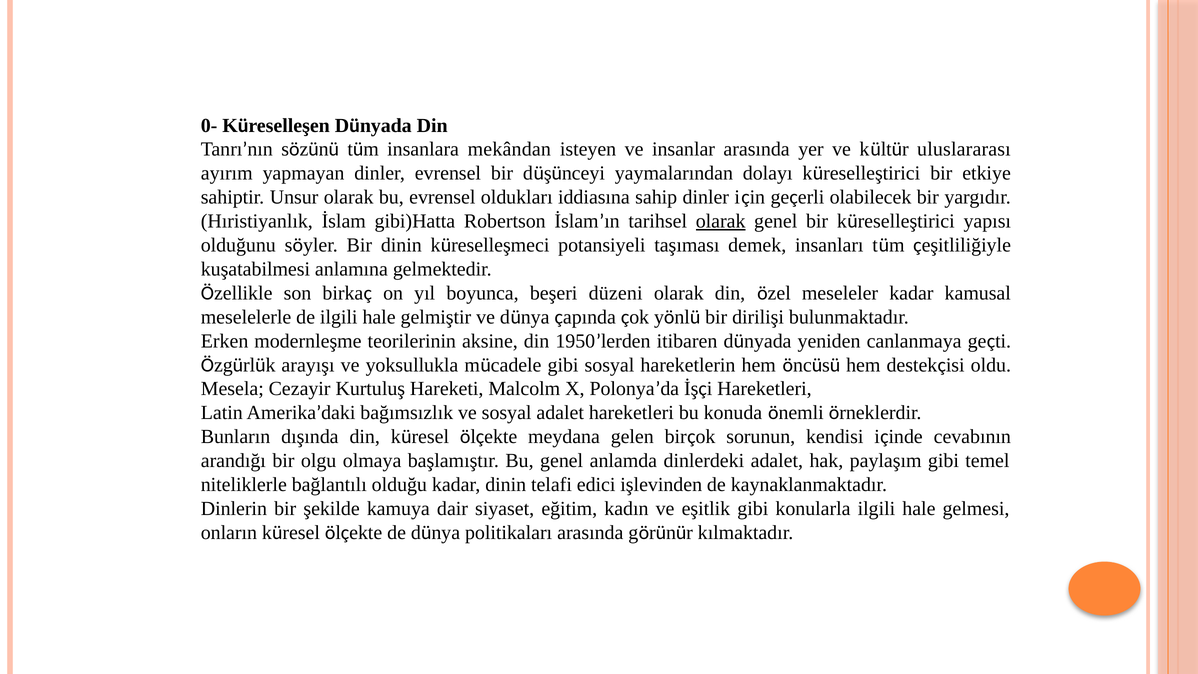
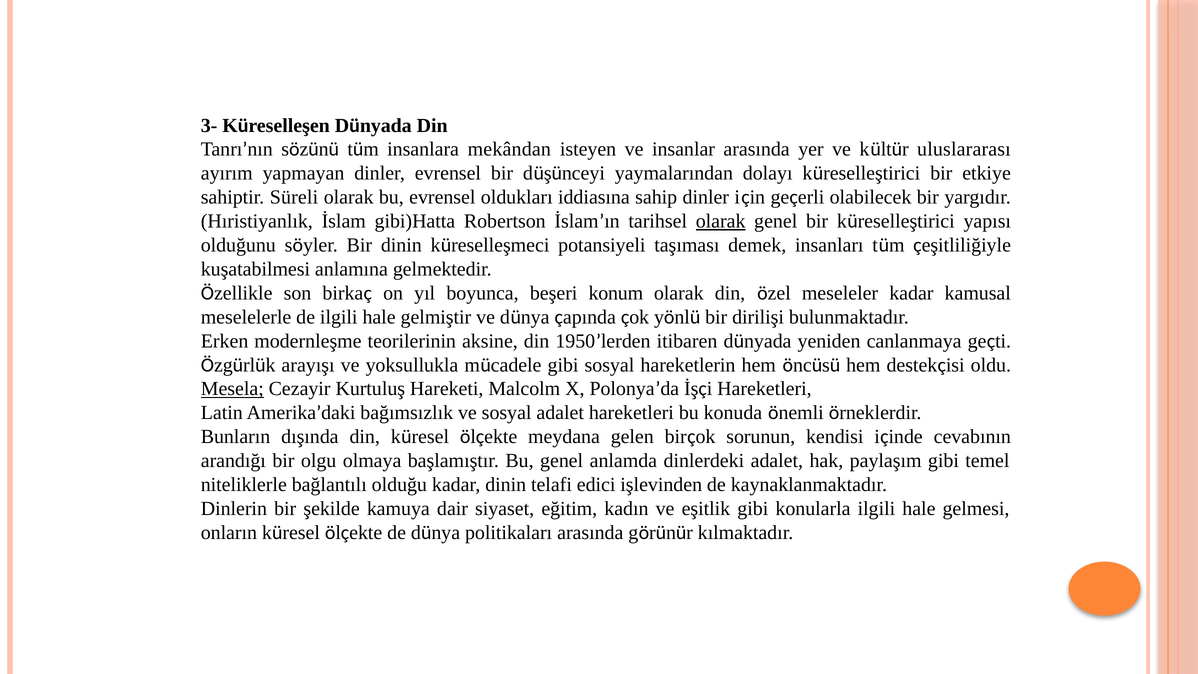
0-: 0- -> 3- (209, 125)
Unsur: Unsur -> Süreli (294, 197)
düzeni: düzeni -> konum (616, 293)
Mesela underline: none -> present (232, 389)
